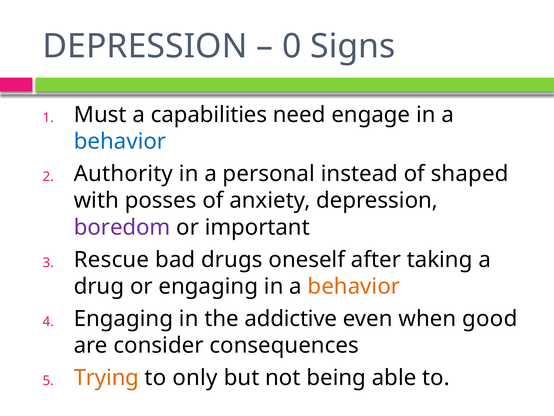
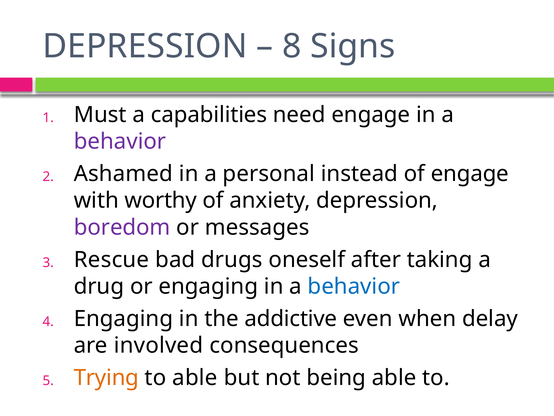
0: 0 -> 8 (292, 46)
behavior colour: blue -> purple (120, 141)
Authority: Authority -> Ashamed (123, 174)
of shaped: shaped -> engage (470, 174)
posses: posses -> worthy (161, 200)
important: important -> messages (257, 227)
behavior colour: orange -> blue (354, 286)
good: good -> delay (490, 318)
consider: consider -> involved (158, 345)
to only: only -> able (195, 377)
